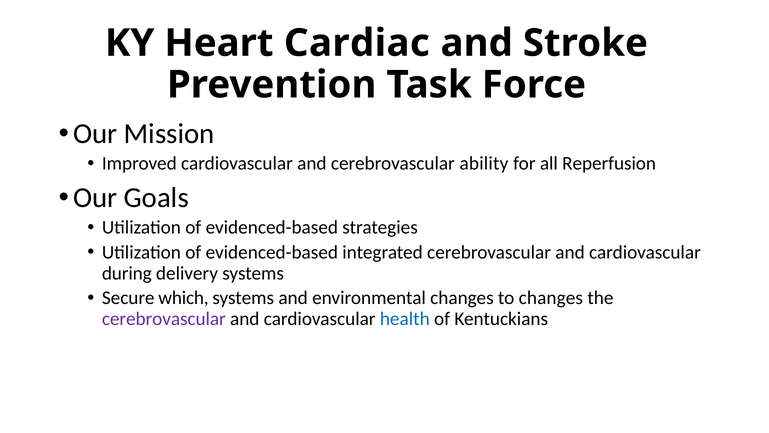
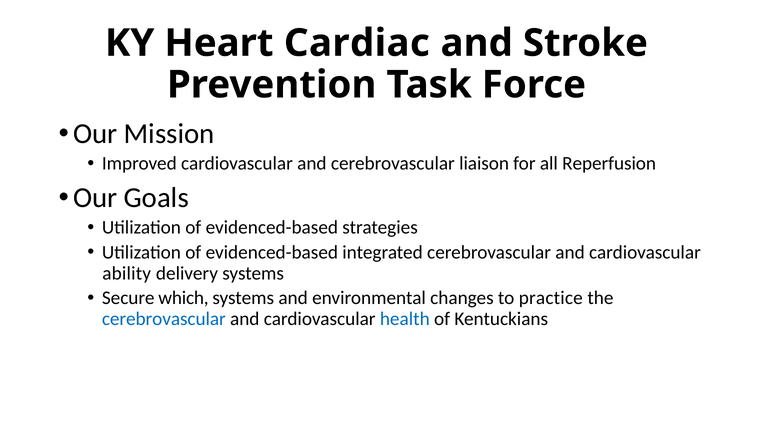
ability: ability -> liaison (484, 163)
during: during -> ability (127, 273)
to changes: changes -> practice (551, 298)
cerebrovascular colour: purple -> blue (164, 318)
